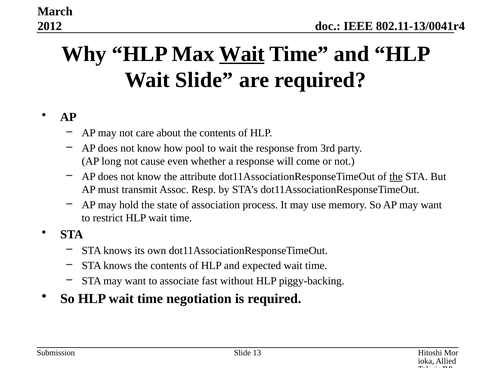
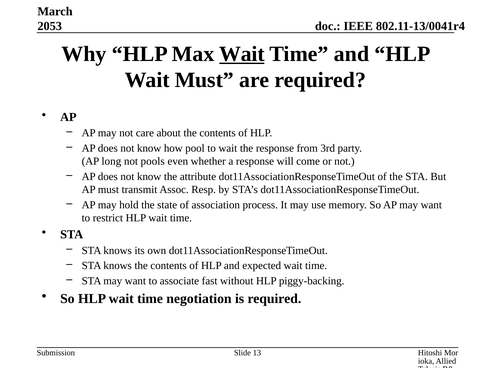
2012: 2012 -> 2053 (50, 26)
Wait Slide: Slide -> Must (204, 80)
cause: cause -> pools (153, 161)
the underline: present -> none (396, 177)
